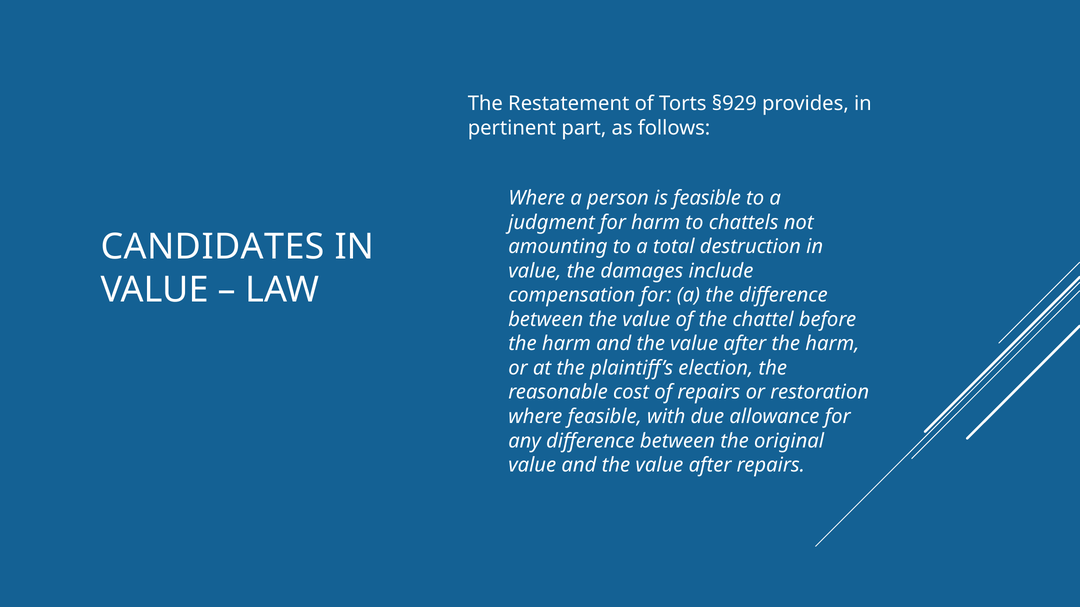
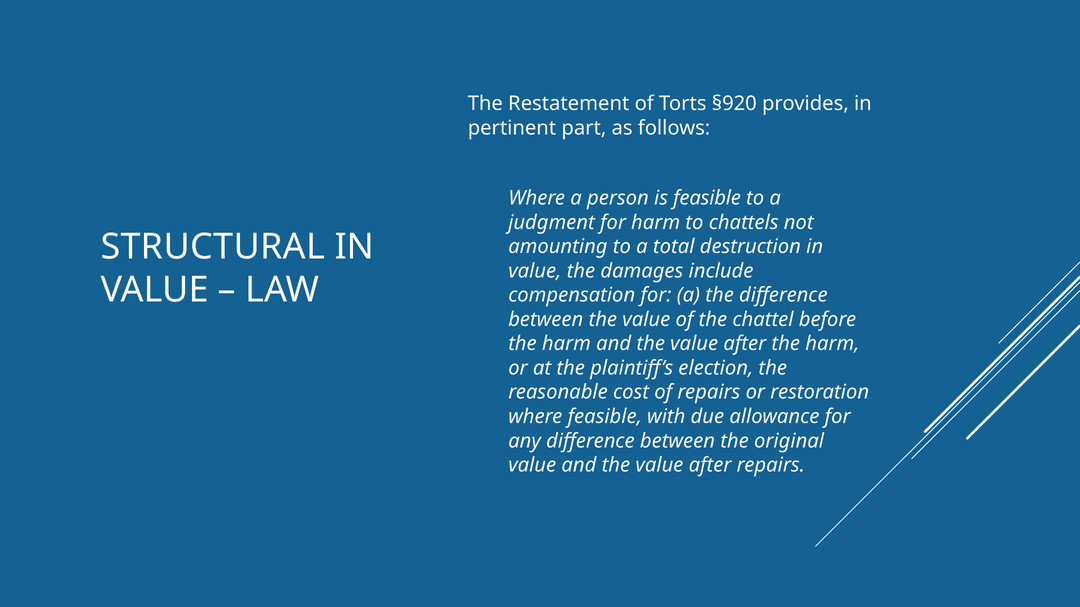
§929: §929 -> §920 (734, 104)
CANDIDATES: CANDIDATES -> STRUCTURAL (213, 247)
